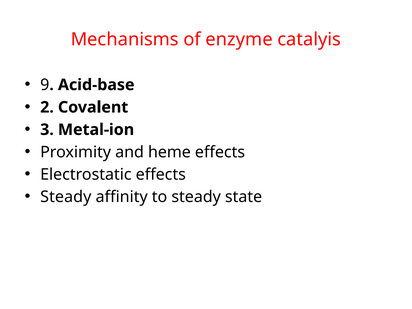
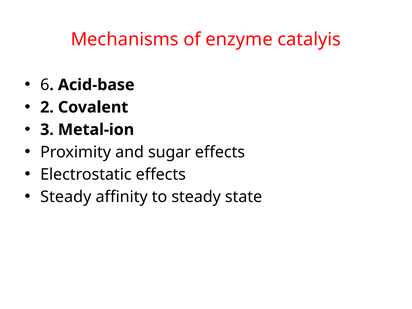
9: 9 -> 6 (45, 85)
heme: heme -> sugar (169, 152)
